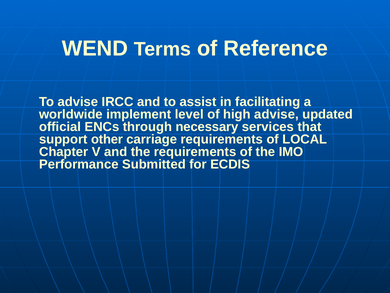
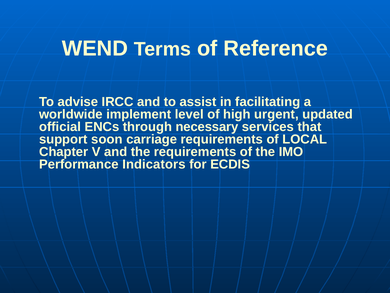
high advise: advise -> urgent (276, 114)
other: other -> soon (107, 139)
Submitted: Submitted -> Indicators (154, 164)
